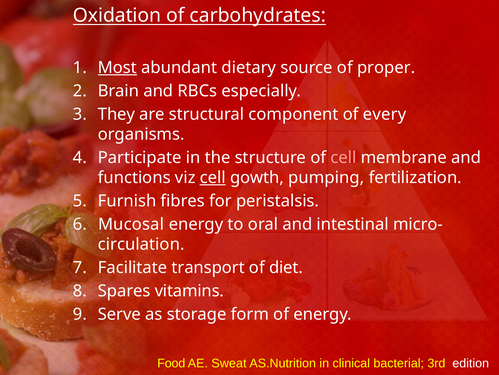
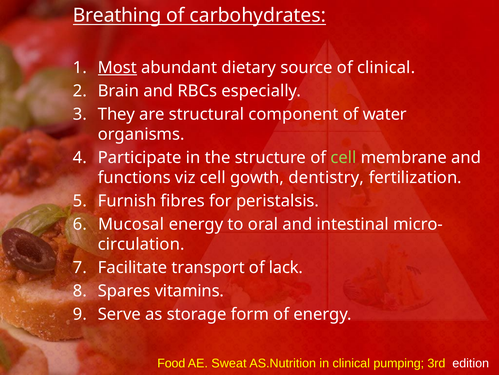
Oxidation: Oxidation -> Breathing (117, 15)
of proper: proper -> clinical (386, 67)
every: every -> water (385, 114)
cell colour: pink -> light green (343, 157)
cell underline: present -> none (213, 177)
pumping: pumping -> dentistry (326, 177)
diet: diet -> lack (286, 267)
bacterial: bacterial -> pumping (399, 362)
